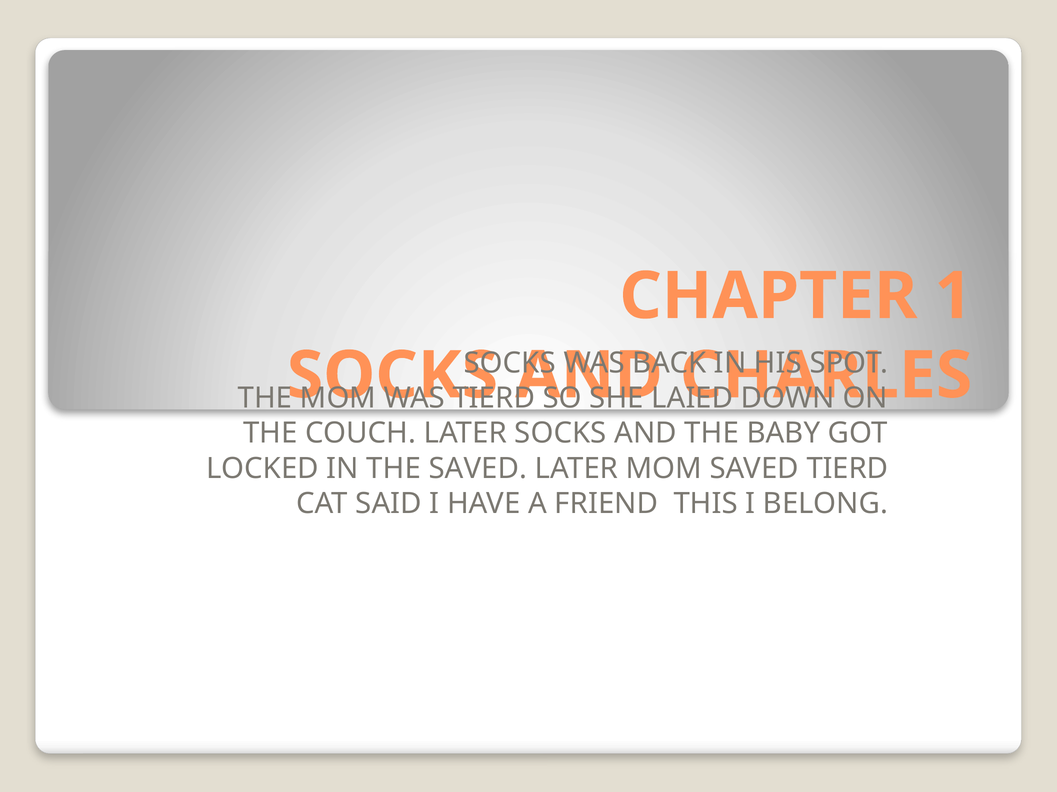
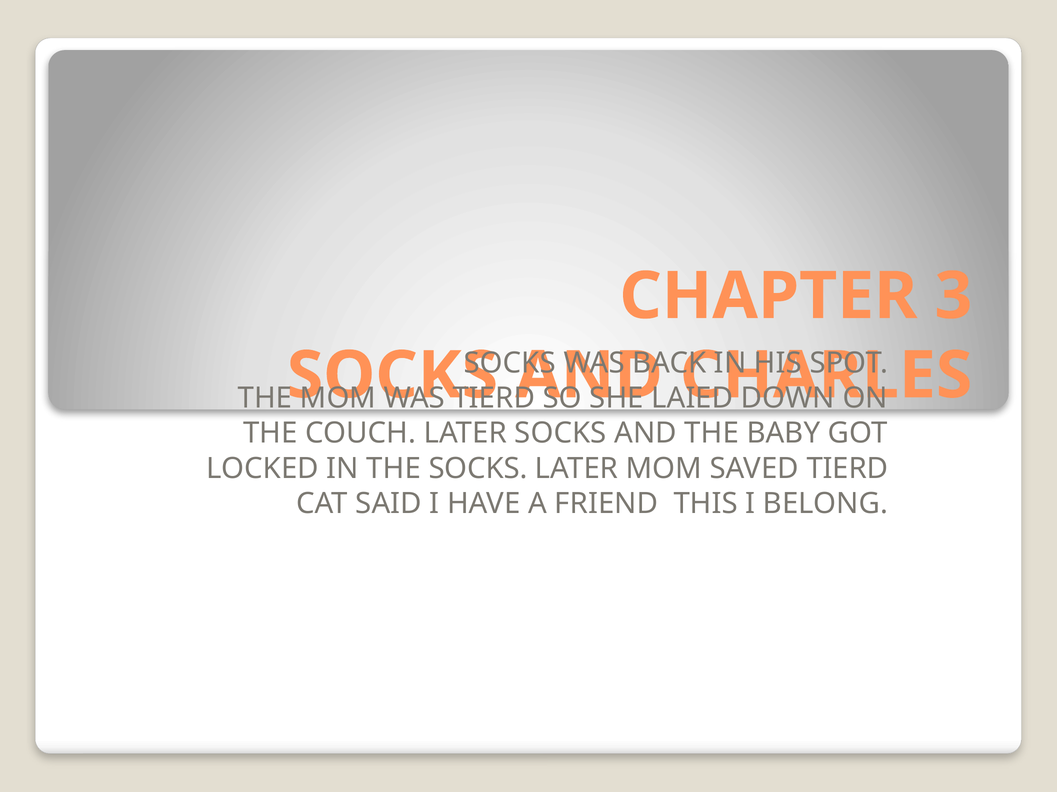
1: 1 -> 3 (953, 297)
THE SAVED: SAVED -> SOCKS (478, 469)
